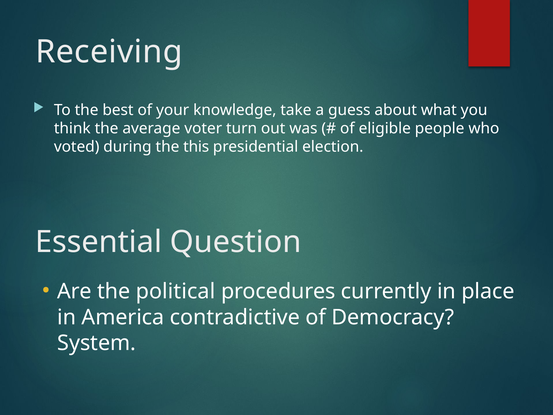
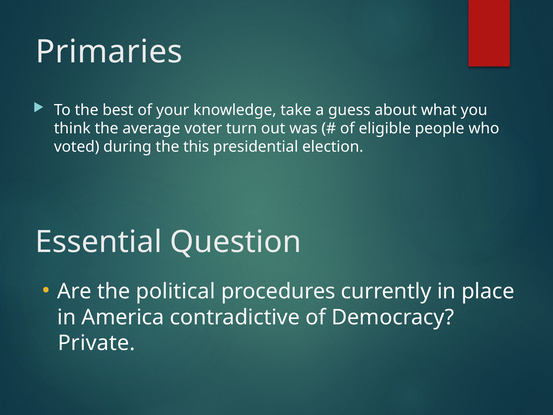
Receiving: Receiving -> Primaries (109, 52)
System: System -> Private (97, 343)
